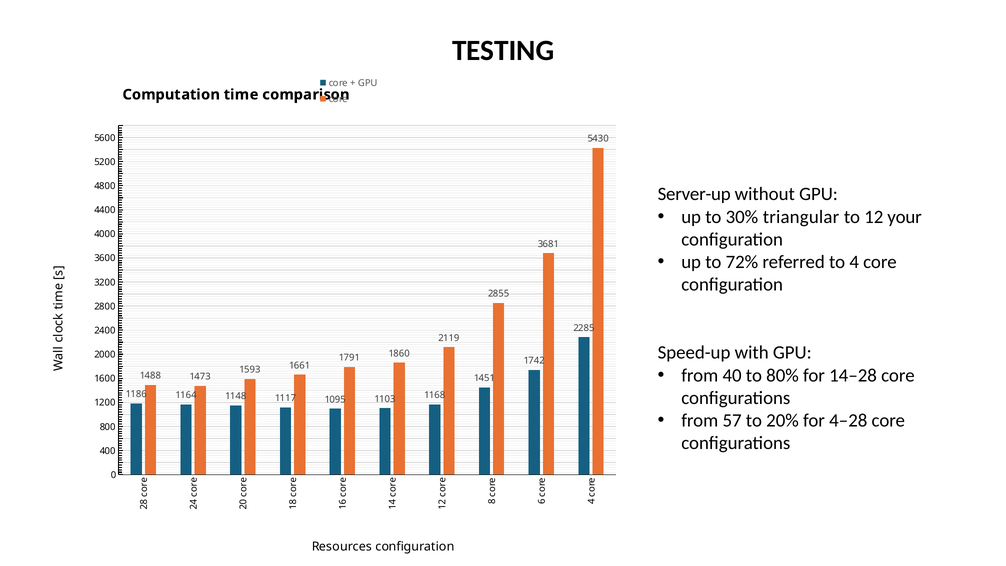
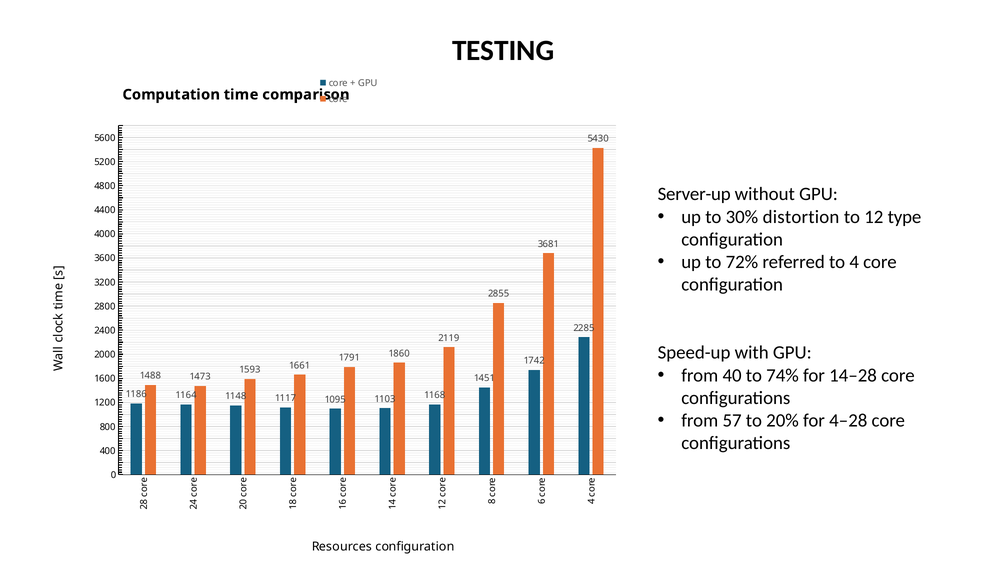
triangular: triangular -> distortion (801, 217)
your: your -> type (904, 217)
80%: 80% -> 74% (782, 375)
